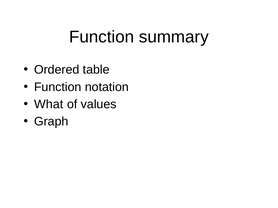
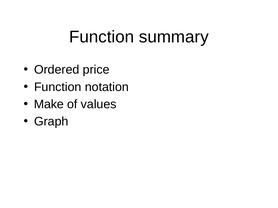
table: table -> price (96, 70)
What: What -> Make (49, 105)
